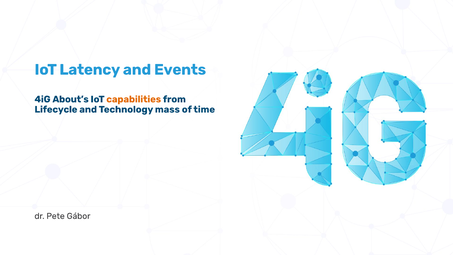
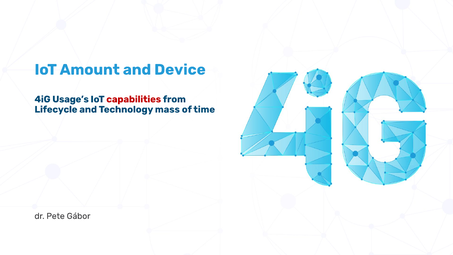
Latency: Latency -> Amount (90, 70)
Events: Events -> Device (180, 70)
About’s: About’s -> Usage’s (71, 99)
capabilities colour: orange -> red (134, 99)
